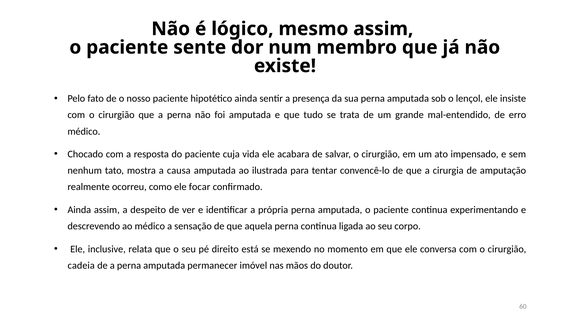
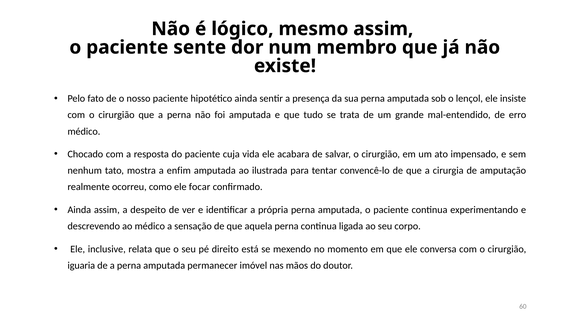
causa: causa -> enfim (179, 170)
cadeia: cadeia -> iguaria (81, 265)
